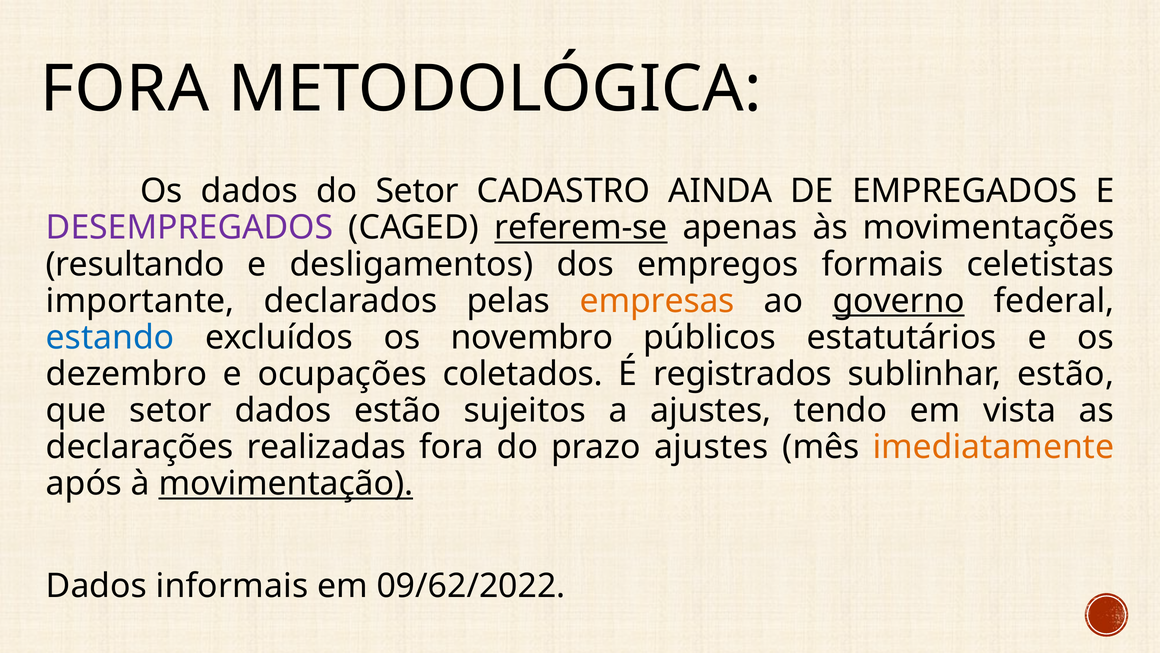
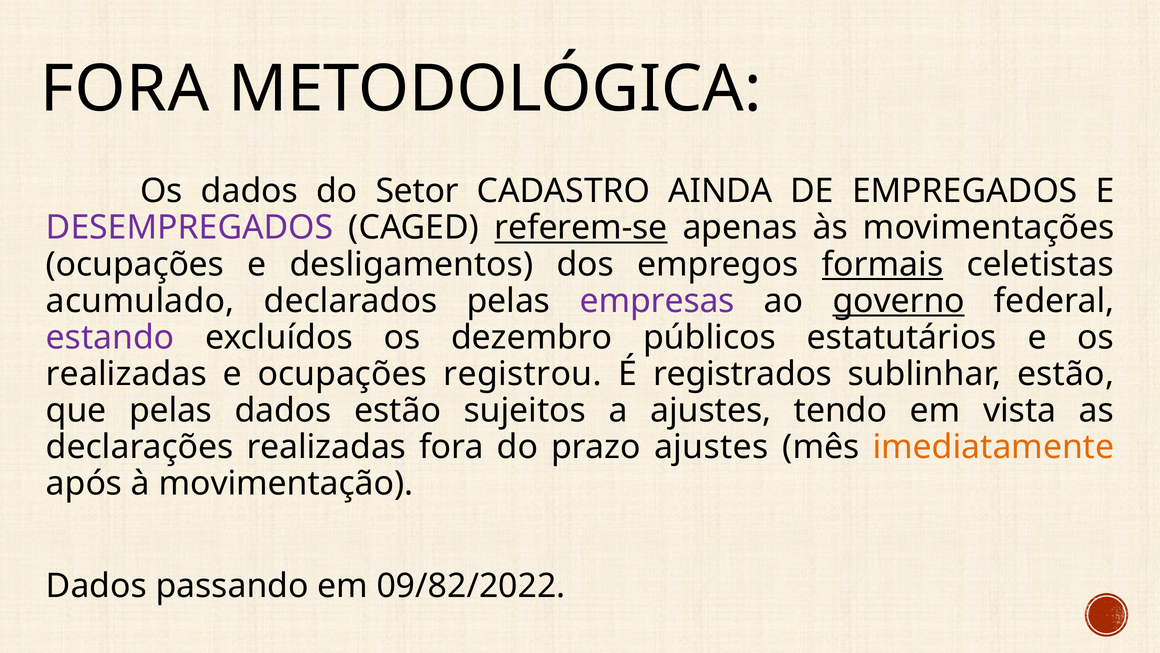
resultando: resultando -> ocupações (135, 264)
formais underline: none -> present (883, 264)
importante: importante -> acumulado (140, 301)
empresas colour: orange -> purple (657, 301)
estando colour: blue -> purple (110, 337)
novembro: novembro -> dezembro (532, 337)
dezembro: dezembro -> realizadas (126, 374)
coletados: coletados -> registrou (523, 374)
que setor: setor -> pelas (171, 410)
movimentação underline: present -> none (286, 483)
informais: informais -> passando (232, 585)
09/62/2022: 09/62/2022 -> 09/82/2022 (471, 585)
